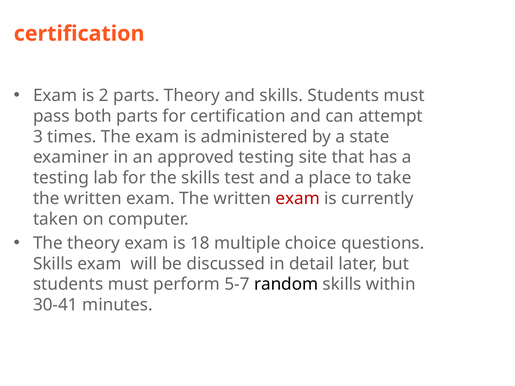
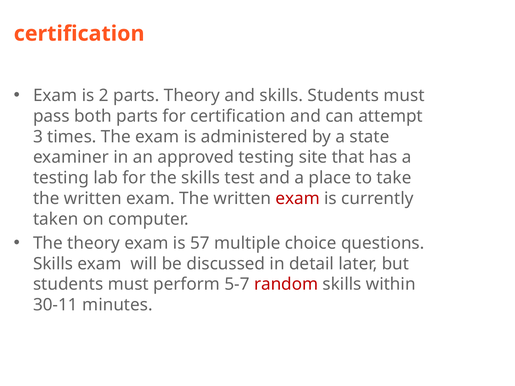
18: 18 -> 57 (200, 243)
random colour: black -> red (286, 284)
30-41: 30-41 -> 30-11 (55, 305)
